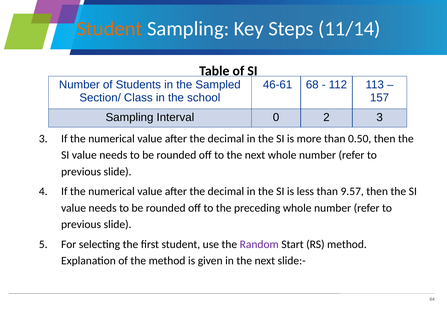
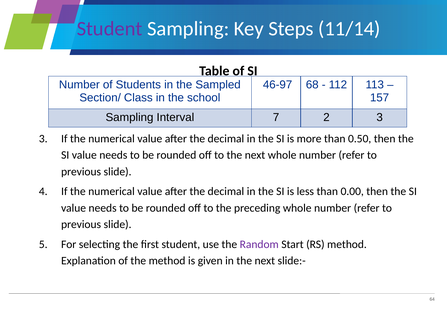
Student colour: orange -> purple (110, 29)
46-61: 46-61 -> 46-97 (278, 85)
0: 0 -> 7 (276, 118)
9.57: 9.57 -> 0.00 (352, 192)
